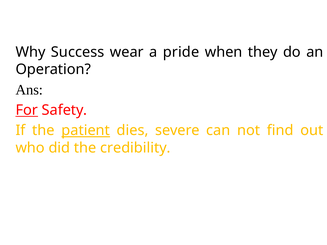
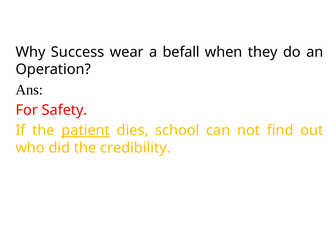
pride: pride -> befall (181, 52)
For underline: present -> none (27, 110)
severe: severe -> school (177, 131)
